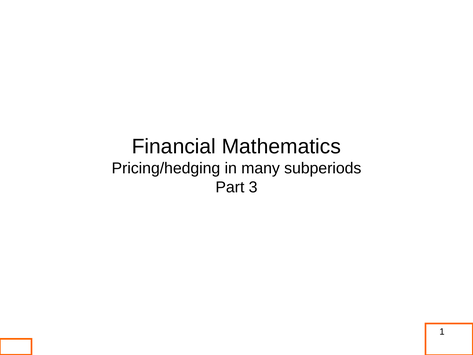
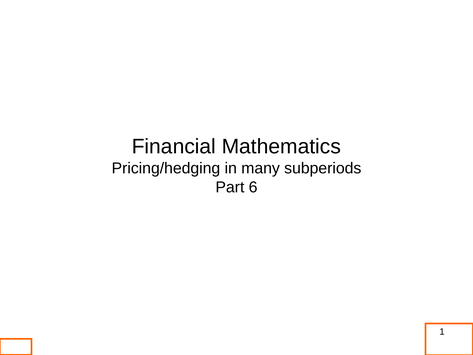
3: 3 -> 6 (253, 187)
